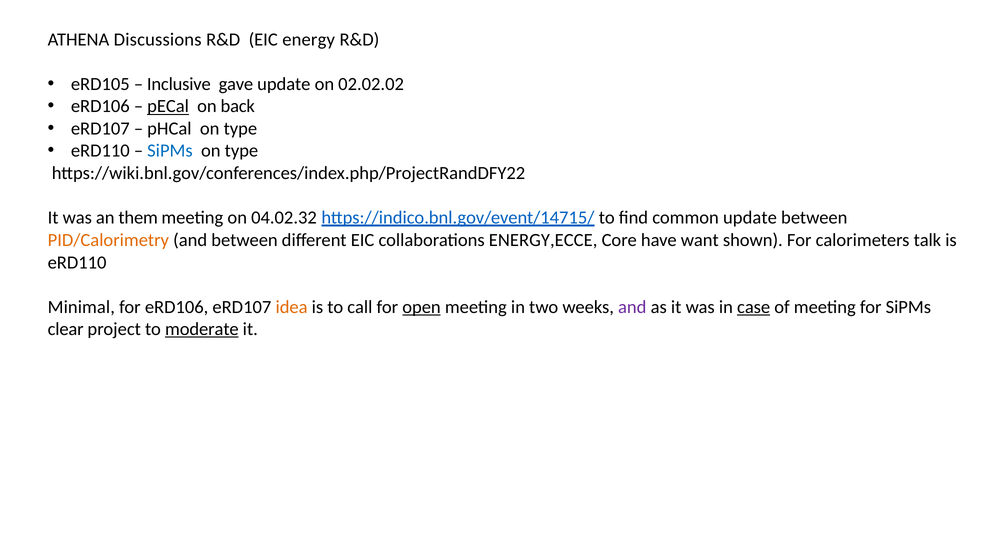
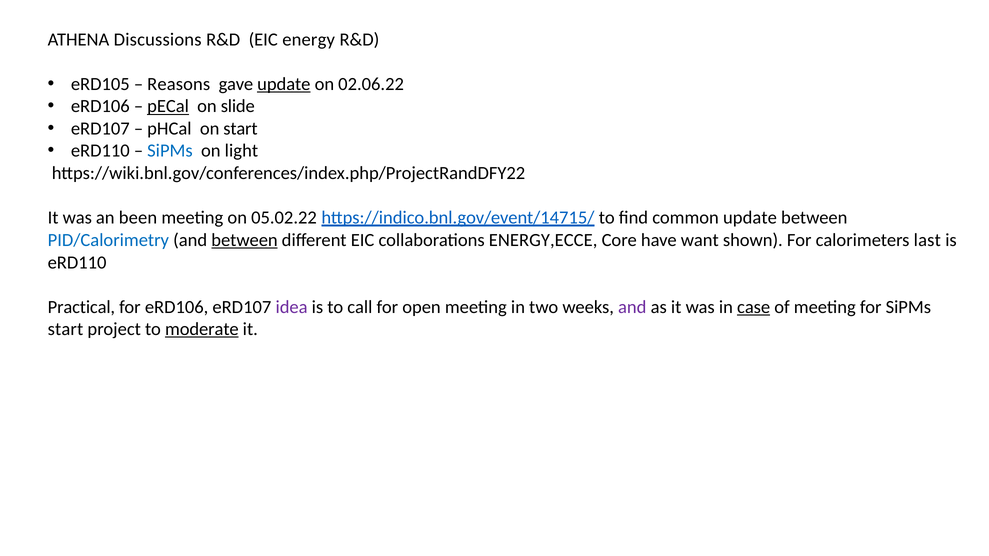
Inclusive: Inclusive -> Reasons (179, 84)
update underline: none -> present (284, 84)
02.02.02: 02.02.02 -> 02.06.22 (371, 84)
back: back -> slide (238, 106)
pHCal on type: type -> start (240, 129)
type: type -> light (241, 151)
them: them -> been (138, 218)
04.02.32: 04.02.32 -> 05.02.22 (284, 218)
PID/Calorimetry colour: orange -> blue (108, 240)
between underline: none -> present (245, 240)
talk: talk -> last (927, 240)
Minimal: Minimal -> Practical (81, 307)
idea colour: orange -> purple (292, 307)
open underline: present -> none (421, 307)
clear: clear -> start (65, 329)
